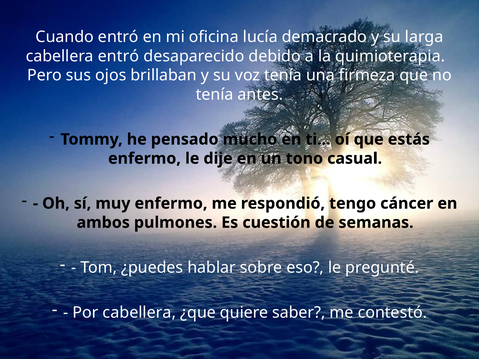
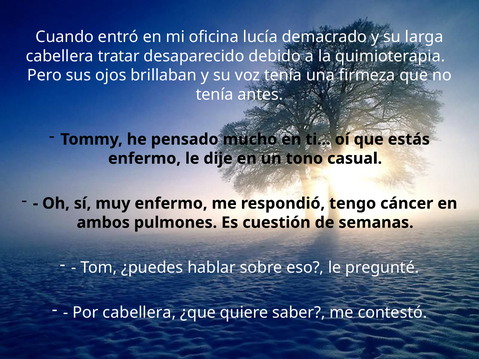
cabellera entró: entró -> tratar (119, 56)
